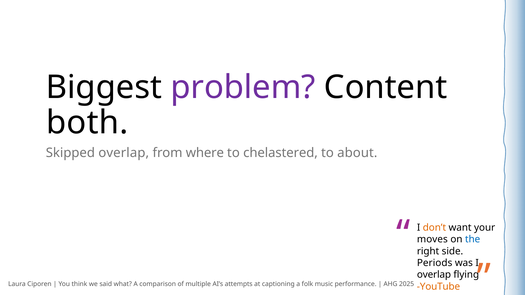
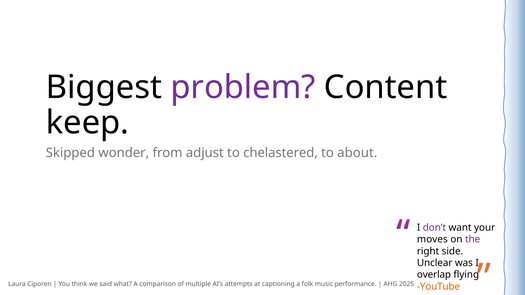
both: both -> keep (87, 123)
Skipped overlap: overlap -> wonder (124, 153)
where: where -> adjust (205, 153)
don’t colour: orange -> purple (434, 228)
the colour: blue -> purple (473, 240)
Periods: Periods -> Unclear (435, 263)
